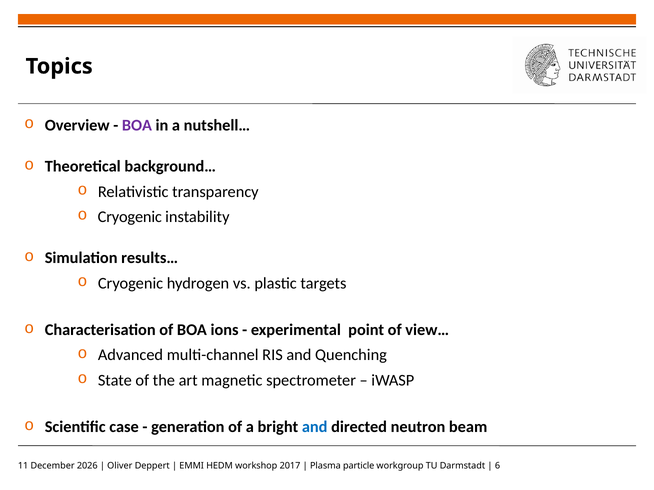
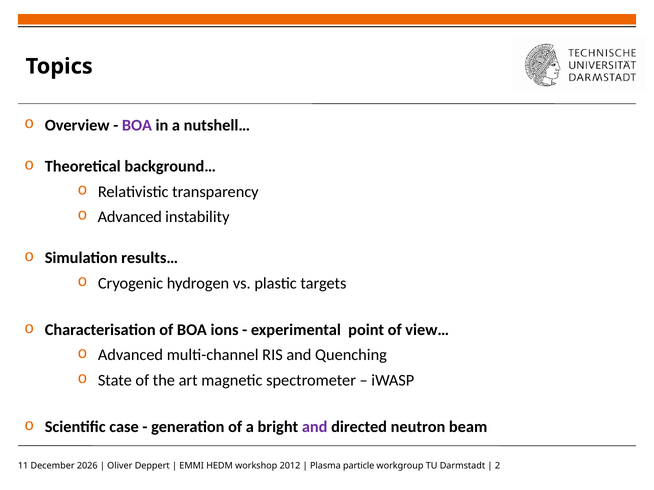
Cryogenic: Cryogenic -> Advanced (130, 217)
and colour: blue -> purple (315, 427)
2017: 2017 -> 2012 (290, 466)
6: 6 -> 2 (498, 466)
